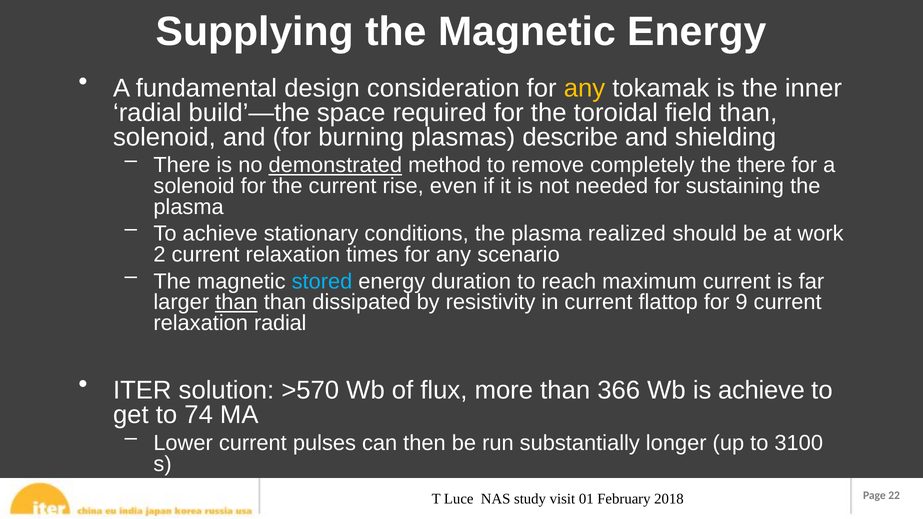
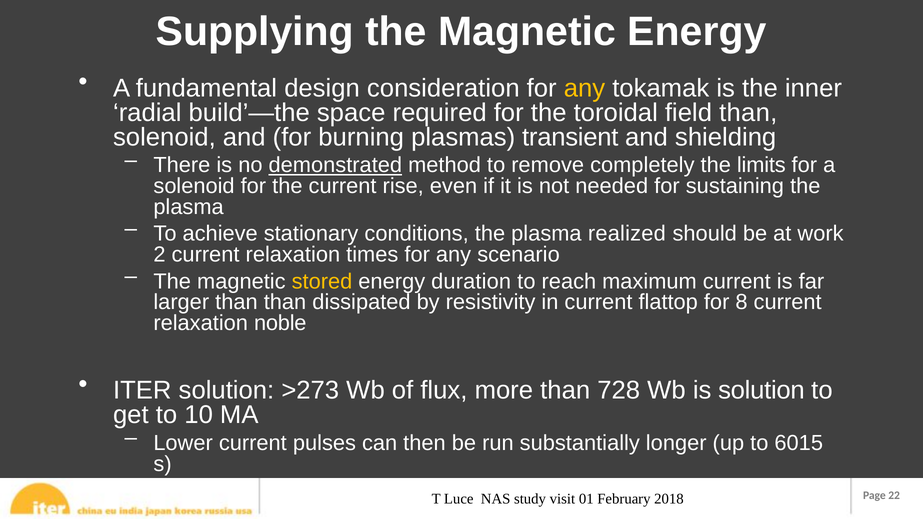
describe: describe -> transient (570, 137)
the there: there -> limits (761, 165)
stored colour: light blue -> yellow (322, 281)
than underline: present -> none (236, 302)
9: 9 -> 8 (742, 302)
relaxation radial: radial -> noble (280, 323)
>570: >570 -> >273 (310, 391)
366: 366 -> 728 (619, 391)
is achieve: achieve -> solution (761, 391)
74: 74 -> 10 (199, 415)
3100: 3100 -> 6015 (799, 443)
